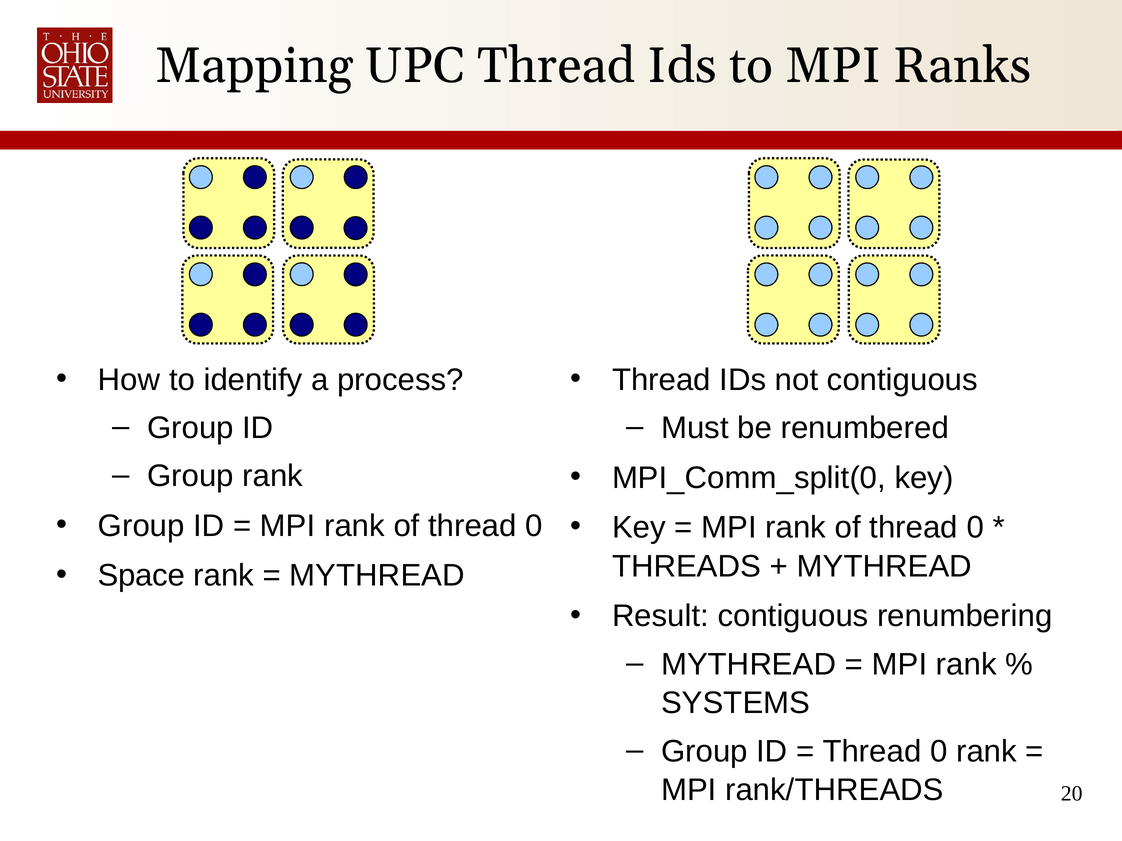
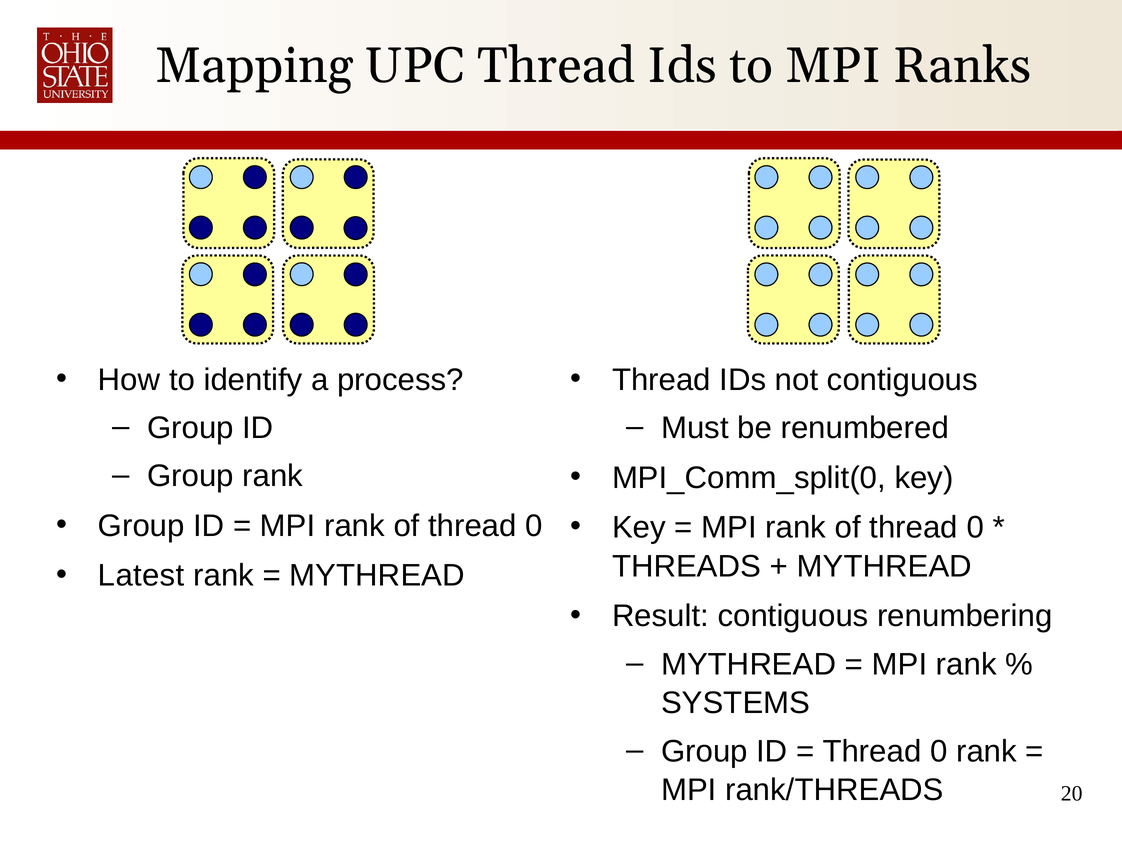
Space: Space -> Latest (141, 576)
